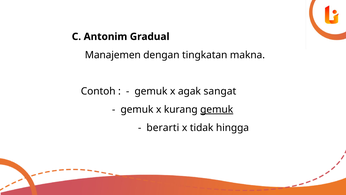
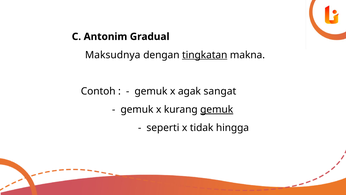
Manajemen: Manajemen -> Maksudnya (113, 55)
tingkatan underline: none -> present (205, 55)
berarti: berarti -> seperti (163, 127)
